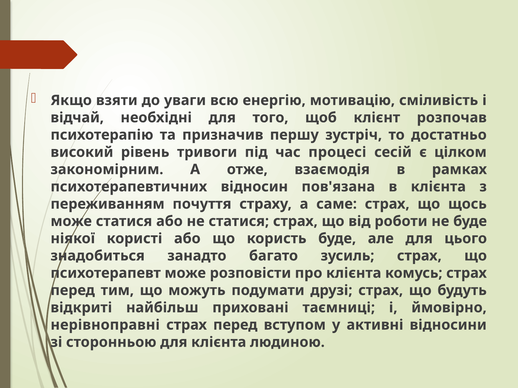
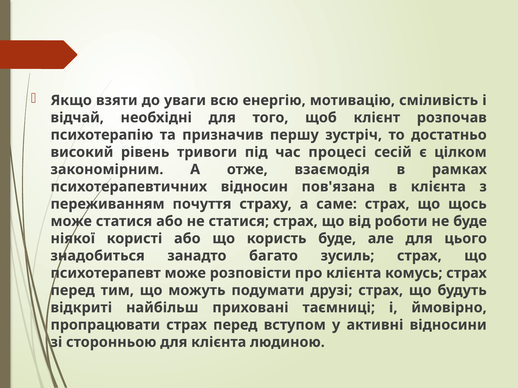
нерівноправні: нерівноправні -> пропрацювати (105, 325)
